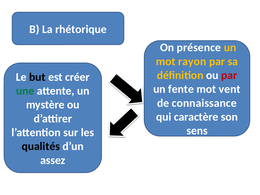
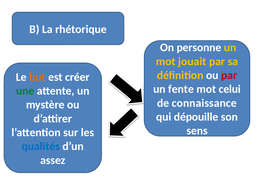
présence: présence -> personne (199, 48)
rayon: rayon -> jouait (192, 61)
but colour: black -> orange (37, 77)
vent: vent -> celui (230, 89)
caractère: caractère -> dépouille (196, 117)
qualités colour: black -> blue (41, 146)
